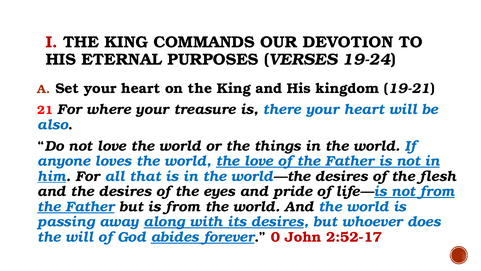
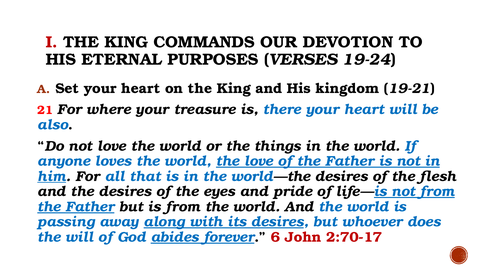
0: 0 -> 6 (275, 237)
2:52-17: 2:52-17 -> 2:70-17 (354, 237)
